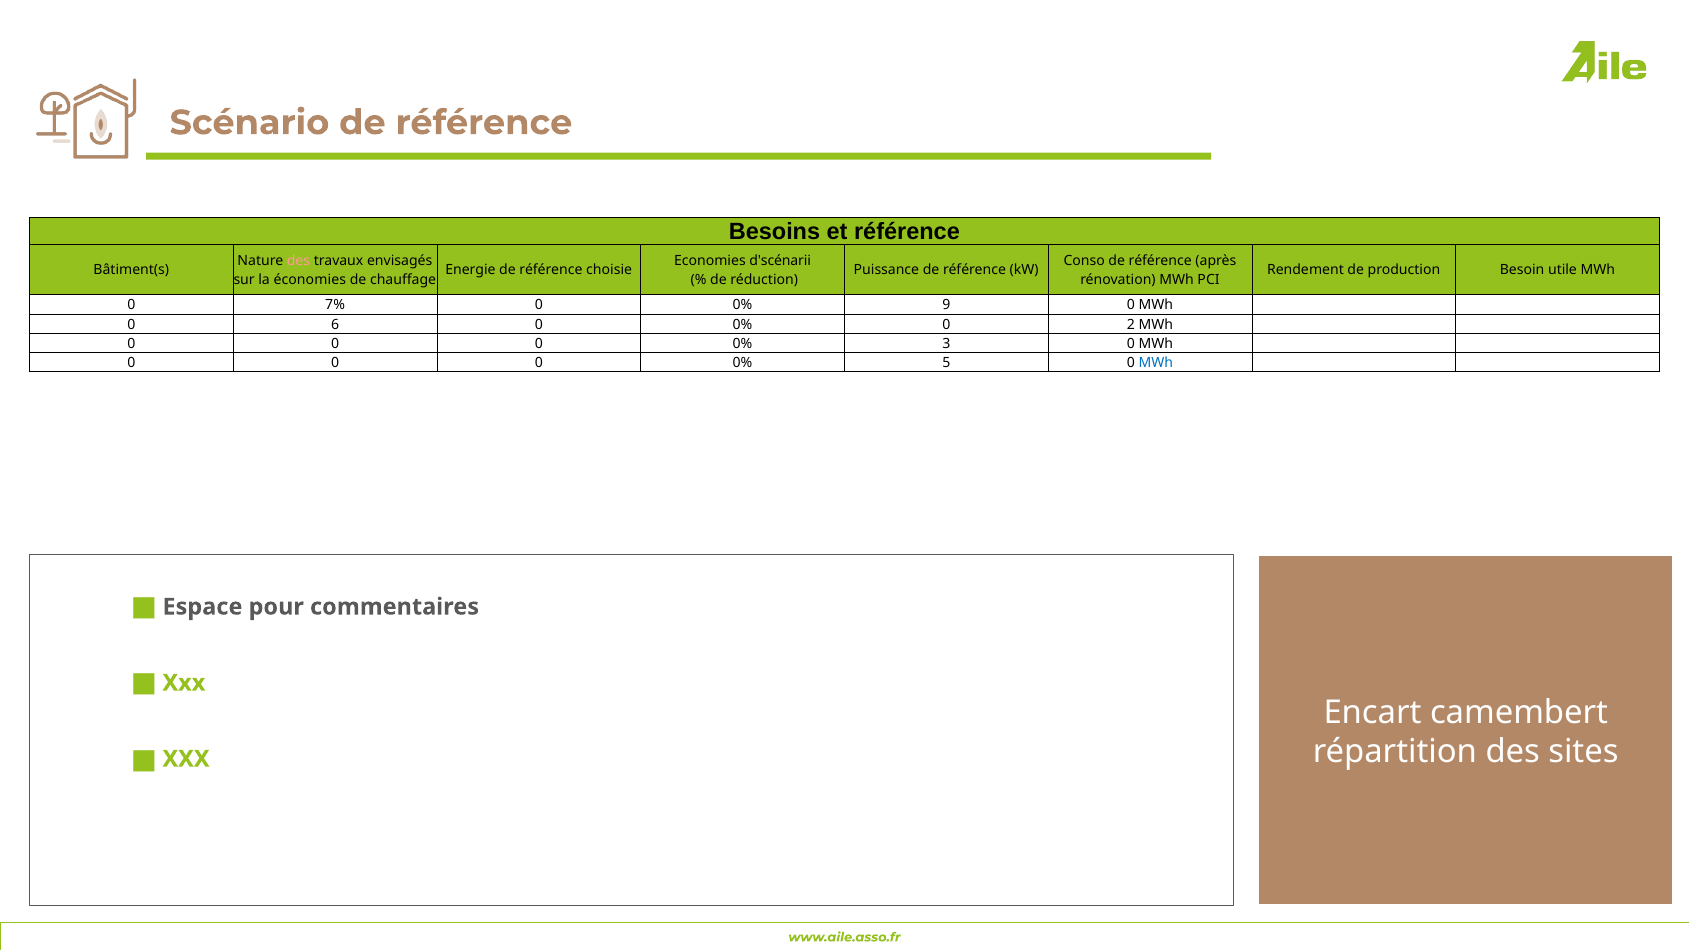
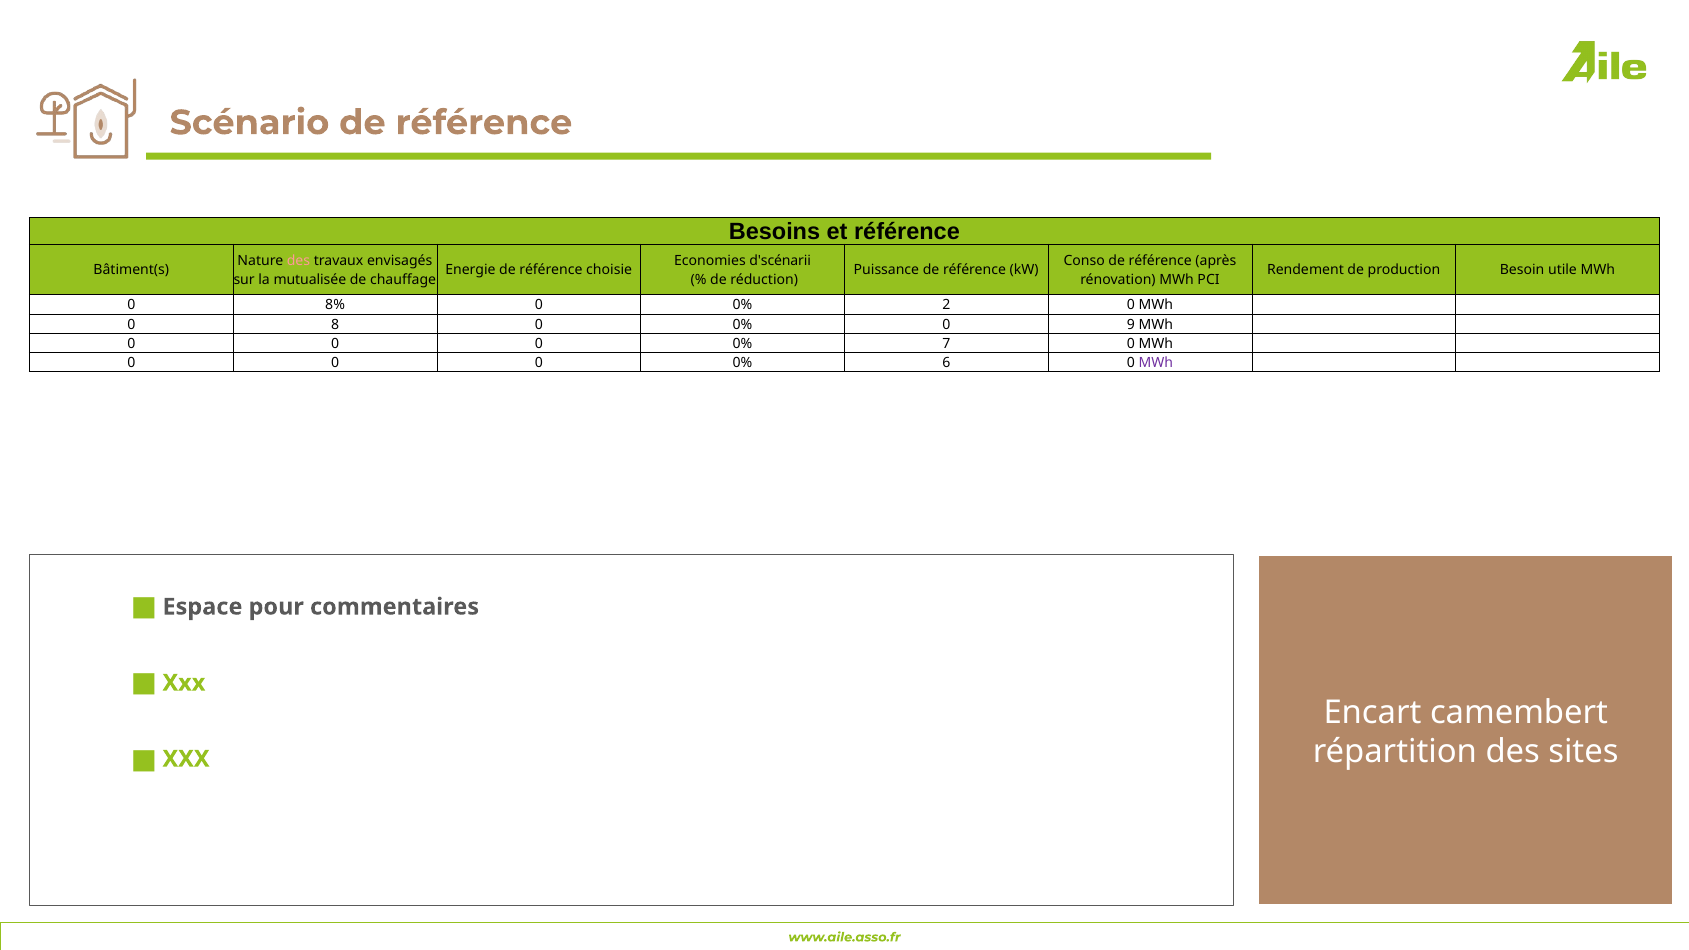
économies: économies -> mutualisée (310, 280)
7%: 7% -> 8% (335, 305)
9: 9 -> 2 (946, 305)
6: 6 -> 8 (335, 324)
2: 2 -> 9 (1131, 324)
3: 3 -> 7 (946, 344)
5: 5 -> 6 (946, 363)
MWh colour: blue -> purple (1156, 363)
